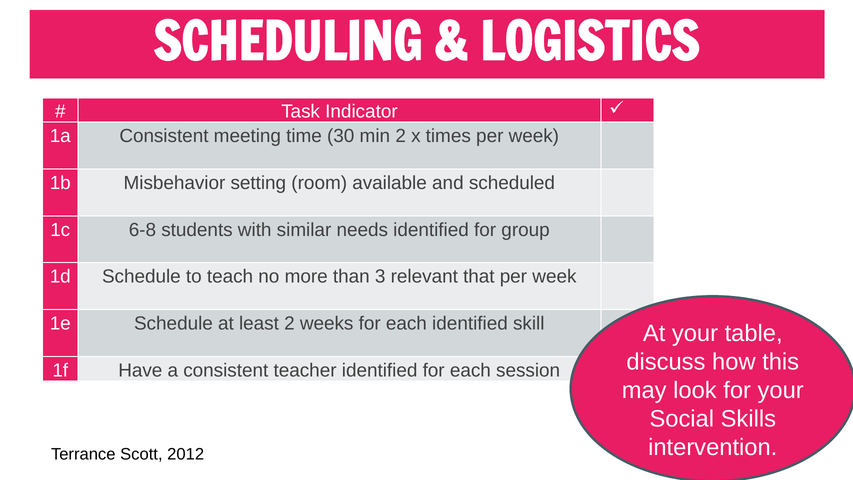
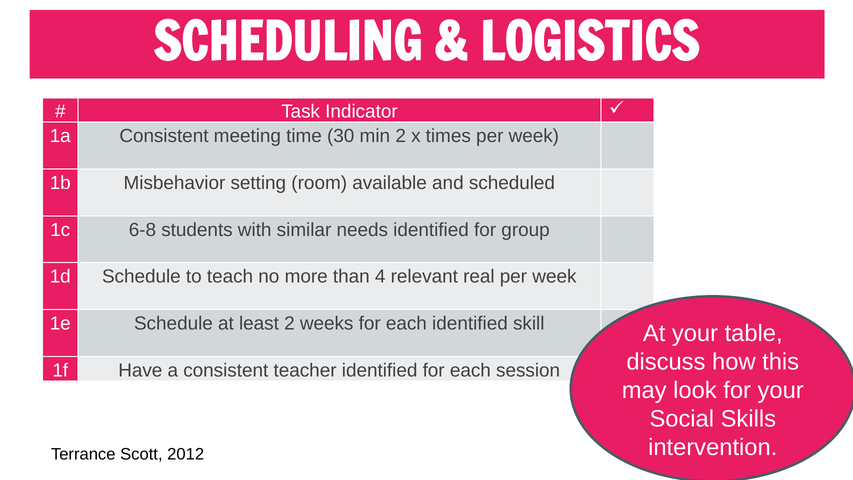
3: 3 -> 4 (380, 277)
that: that -> real (479, 277)
